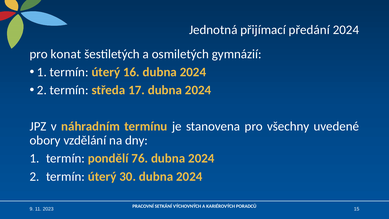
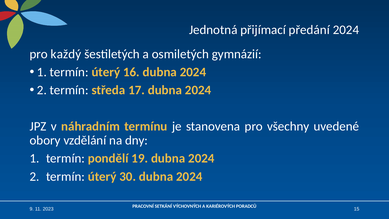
konat: konat -> každý (66, 54)
76: 76 -> 19 (140, 158)
